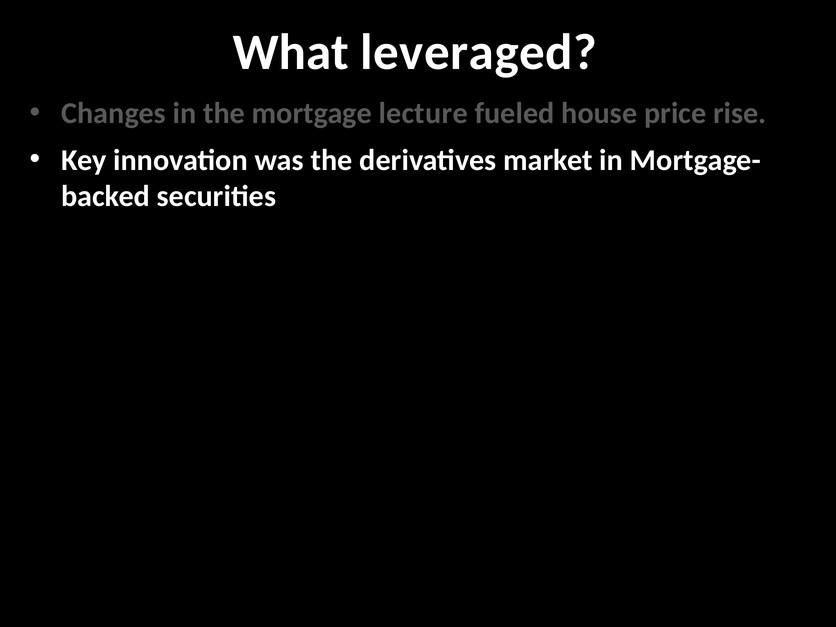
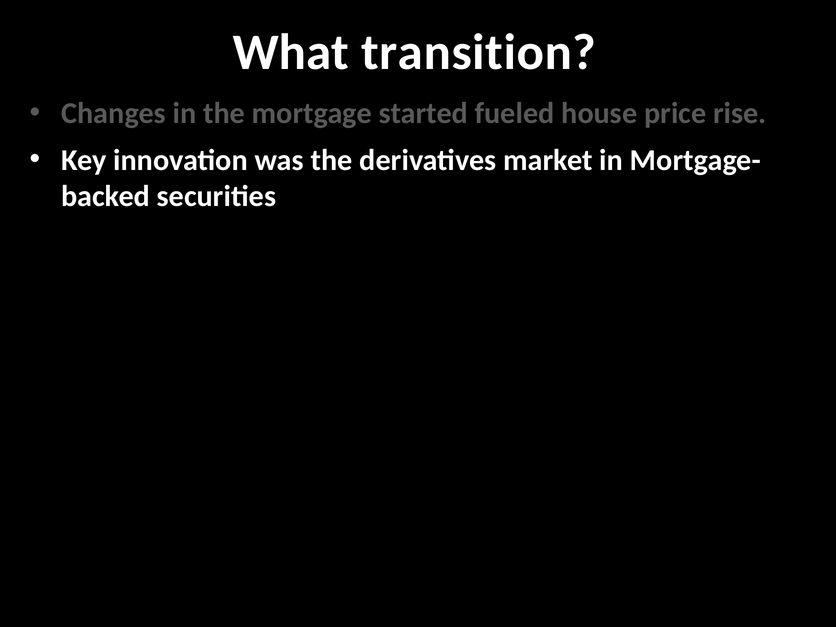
What leveraged: leveraged -> transition (479, 52)
mortgage lecture: lecture -> started (423, 113)
